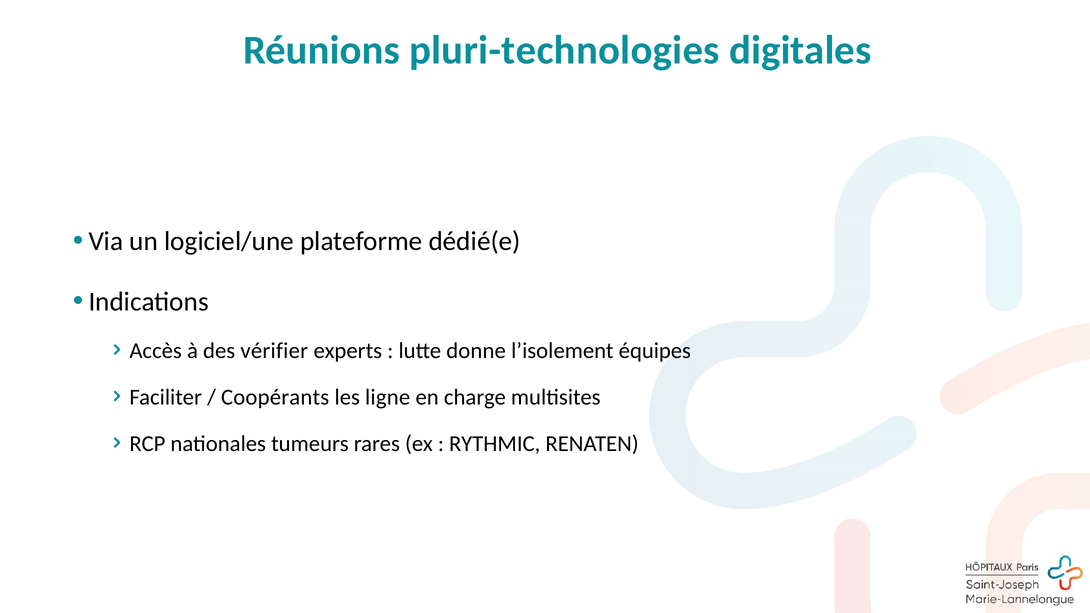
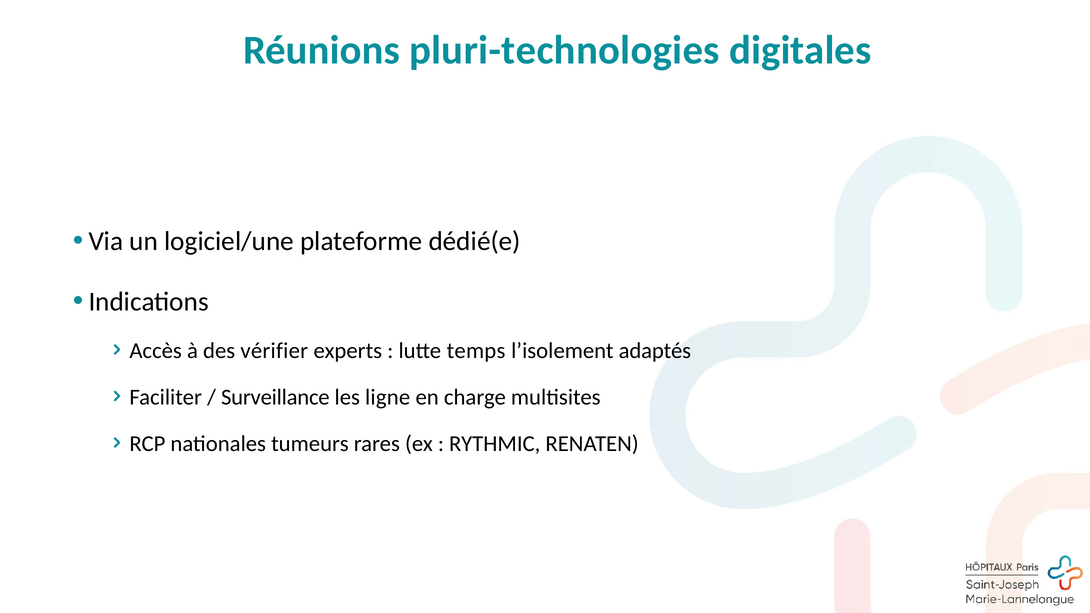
donne: donne -> temps (476, 351)
équipes: équipes -> adaptés (655, 351)
Coopérants: Coopérants -> Surveillance (275, 397)
